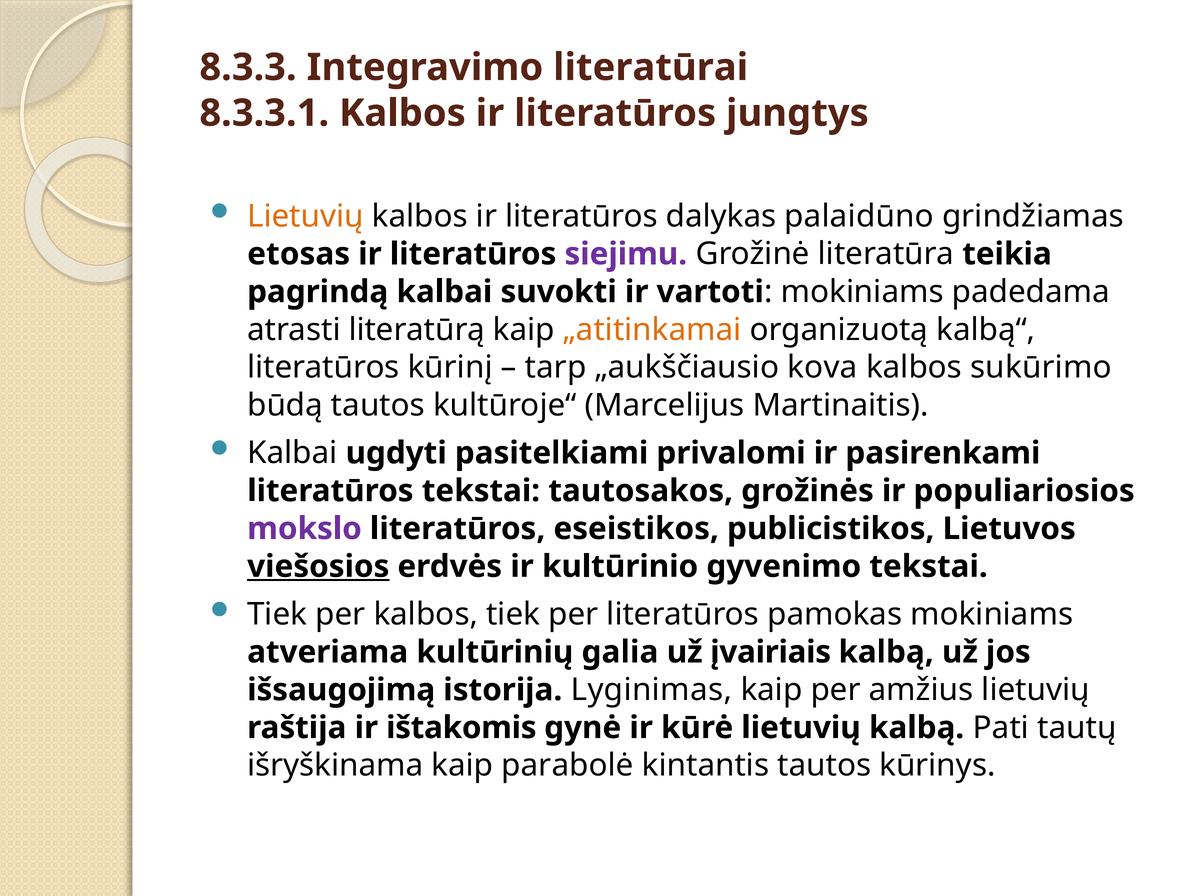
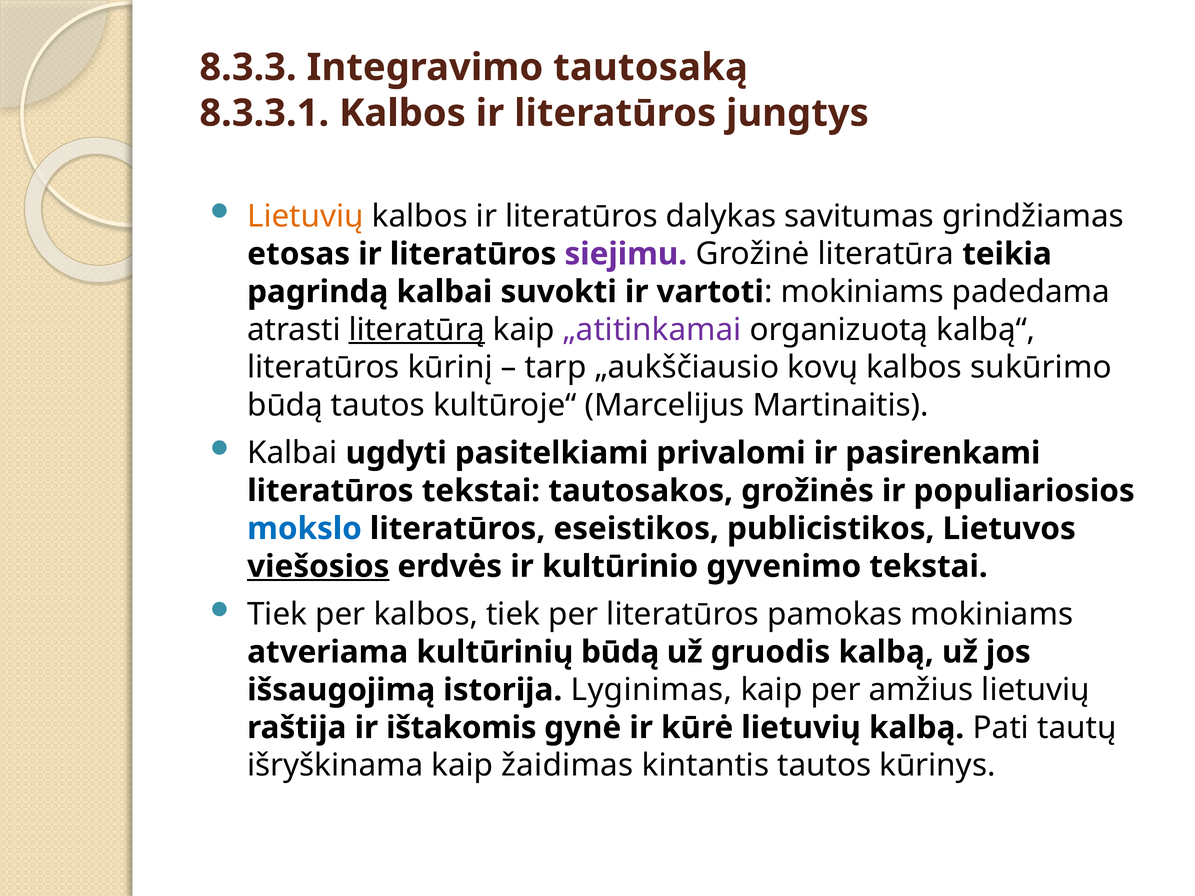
literatūrai: literatūrai -> tautosaką (651, 67)
palaidūno: palaidūno -> savitumas (859, 216)
literatūrą underline: none -> present (417, 330)
„atitinkamai colour: orange -> purple (652, 330)
kova: kova -> kovų (823, 368)
mokslo colour: purple -> blue (305, 529)
kultūrinių galia: galia -> būdą (620, 652)
įvairiais: įvairiais -> gruodis (770, 652)
parabolė: parabolė -> žaidimas (567, 766)
